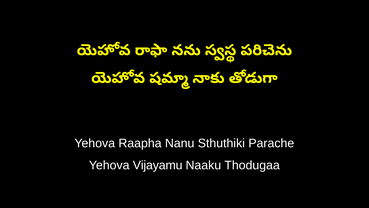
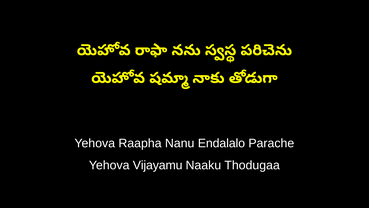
Sthuthiki: Sthuthiki -> Endalalo (221, 143)
